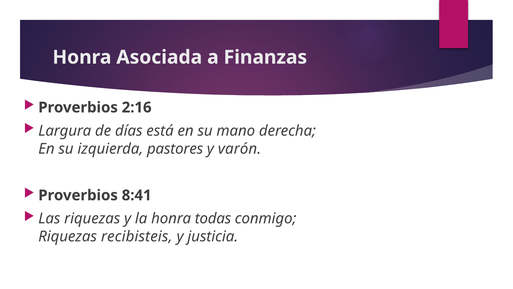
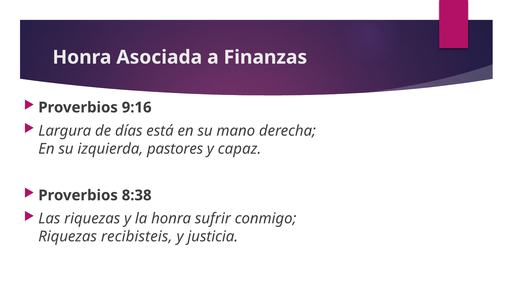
2:16: 2:16 -> 9:16 (137, 107)
varón: varón -> capaz (240, 149)
8:41: 8:41 -> 8:38 (137, 195)
todas: todas -> sufrir (213, 218)
